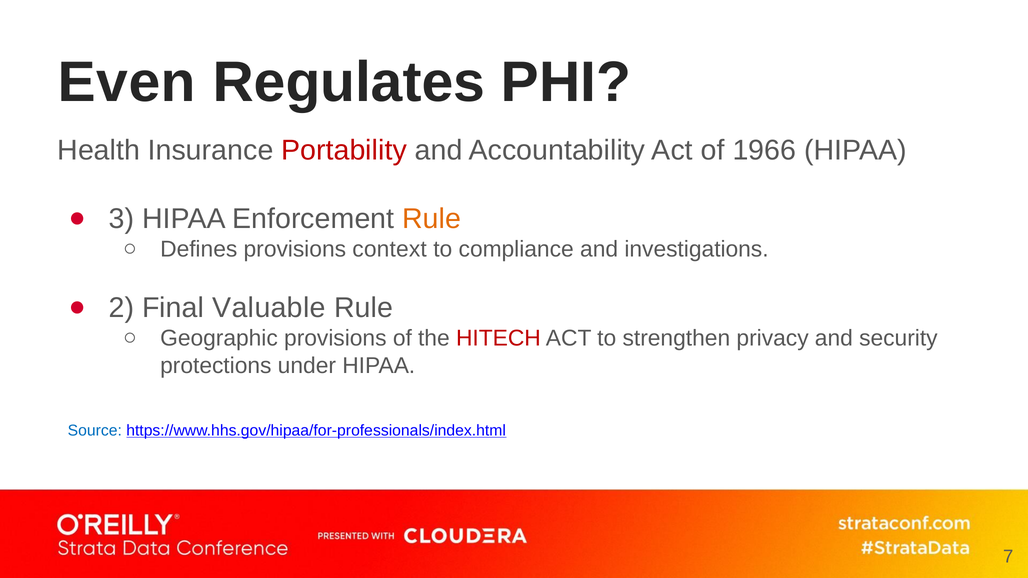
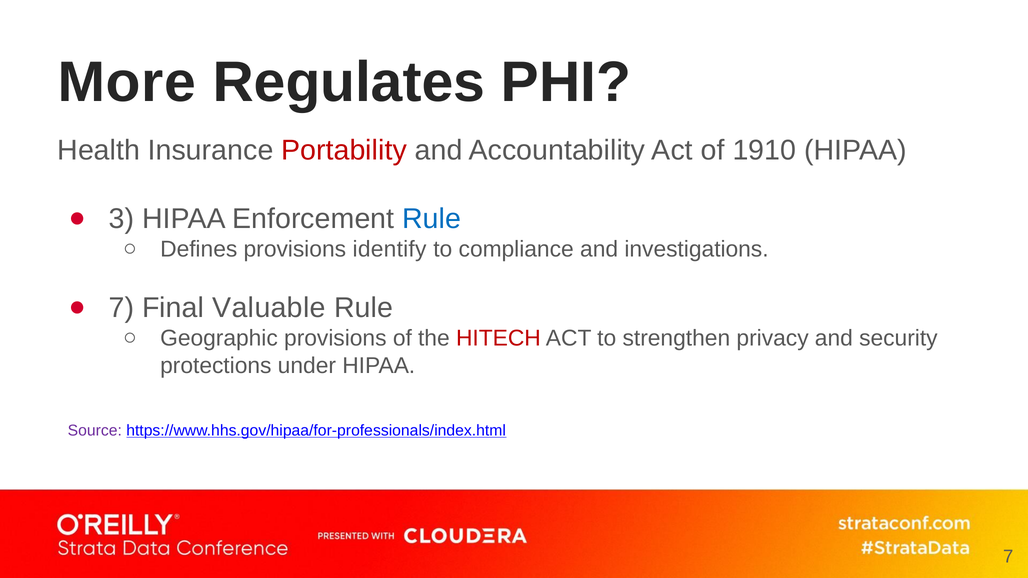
Even: Even -> More (127, 82)
1966: 1966 -> 1910 (764, 150)
Rule colour: orange -> blue (432, 219)
context: context -> identify (390, 249)
2: 2 -> 7 (121, 308)
Source colour: blue -> purple (95, 431)
